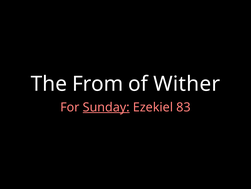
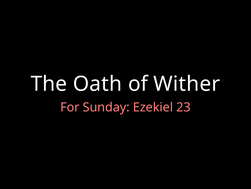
From: From -> Oath (97, 84)
Sunday underline: present -> none (106, 107)
83: 83 -> 23 (184, 107)
